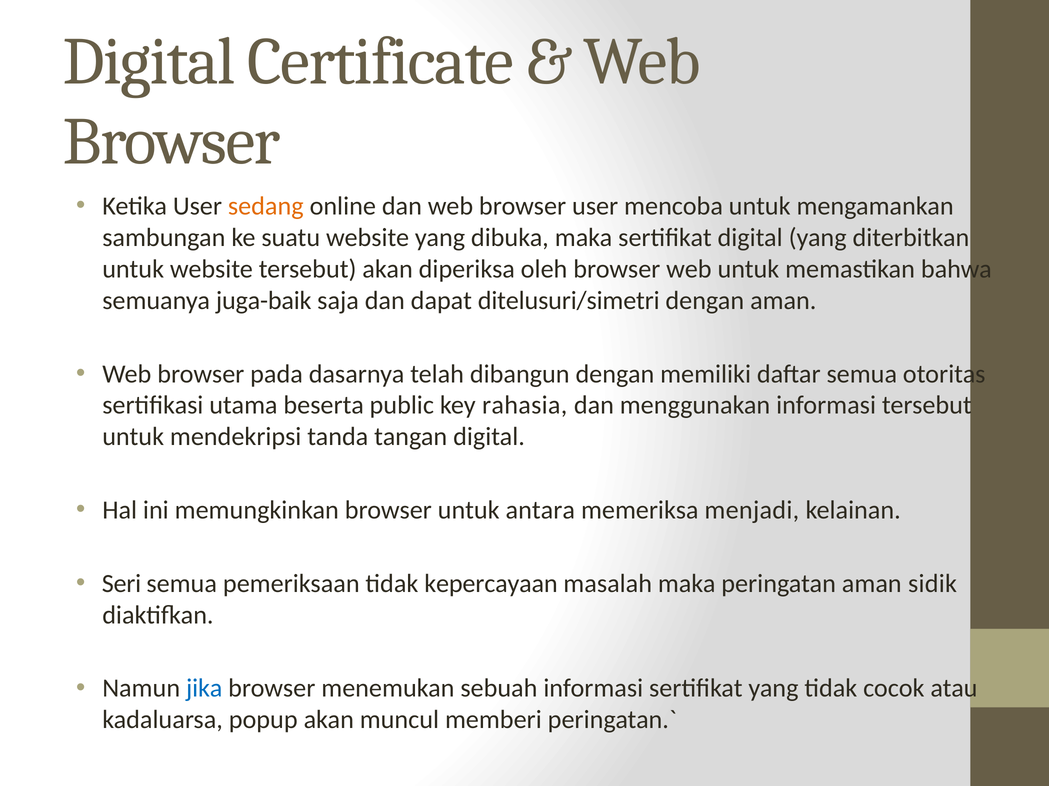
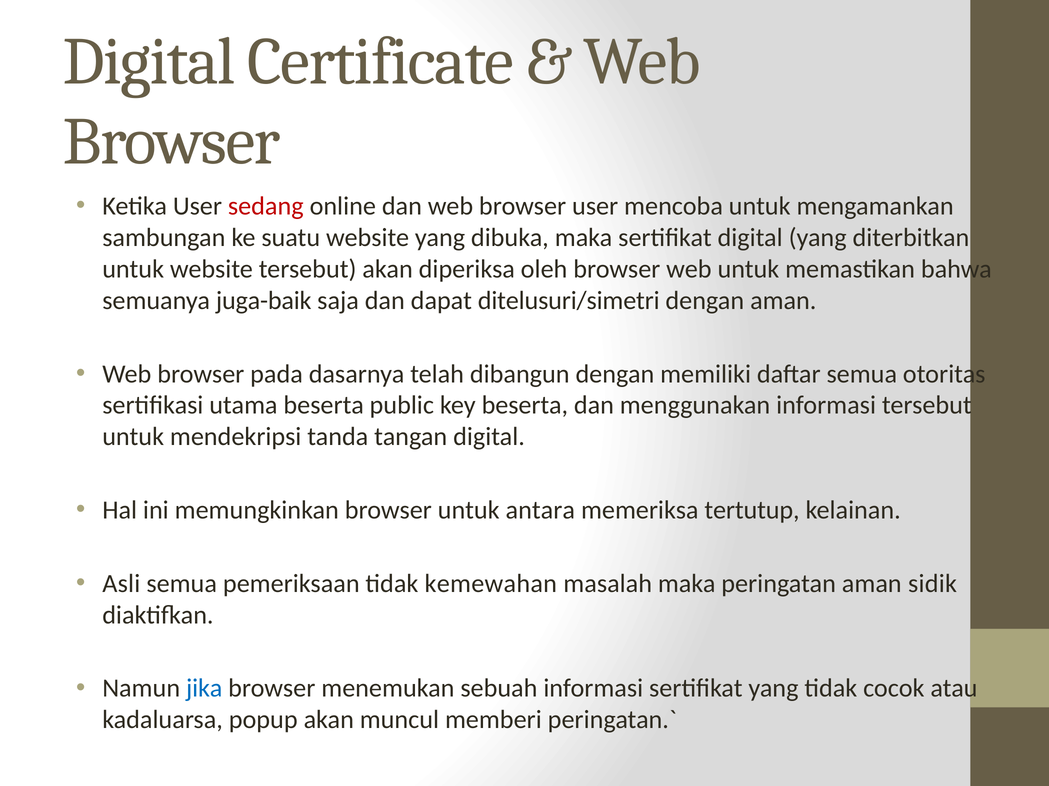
sedang colour: orange -> red (266, 206)
key rahasia: rahasia -> beserta (525, 406)
menjadi: menjadi -> tertutup (752, 511)
Seri: Seri -> Asli (121, 584)
kepercayaan: kepercayaan -> kemewahan (491, 584)
